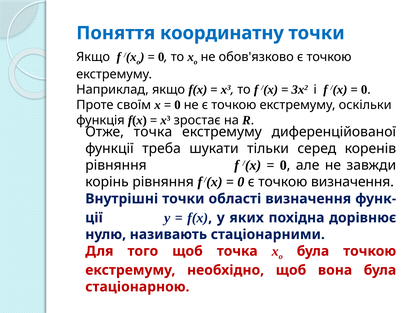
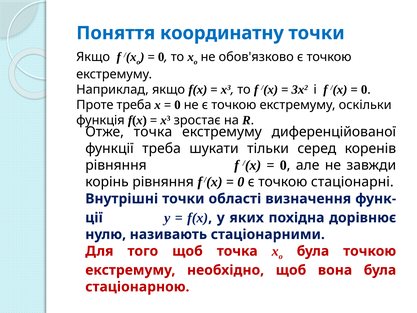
Проте своїм: своїм -> треба (134, 105)
точкою визначення: визначення -> стаціонарні (352, 182)
